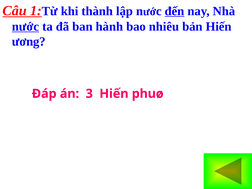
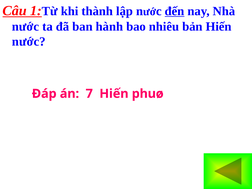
nước underline: present -> none (26, 26)
ương: ương -> nước (29, 42)
3: 3 -> 7 (89, 94)
